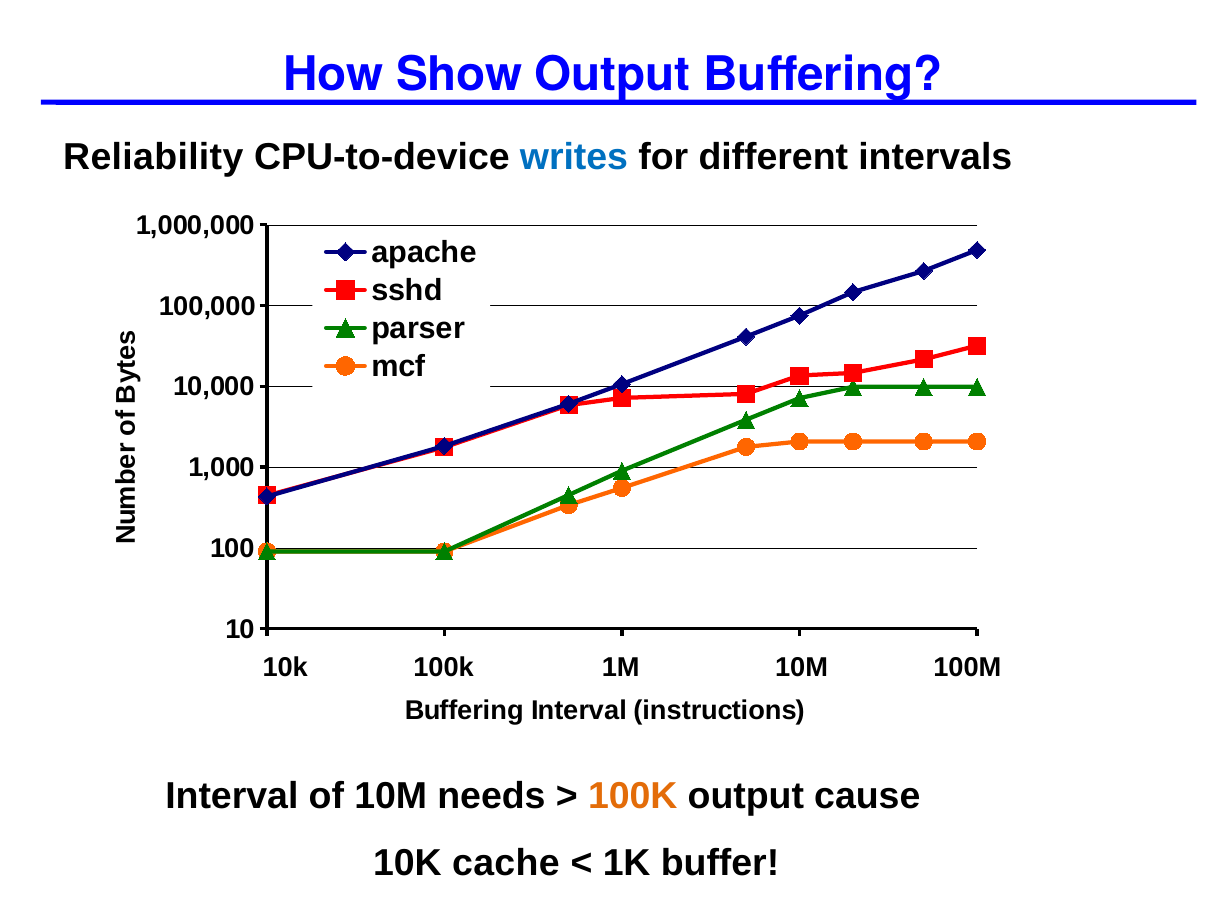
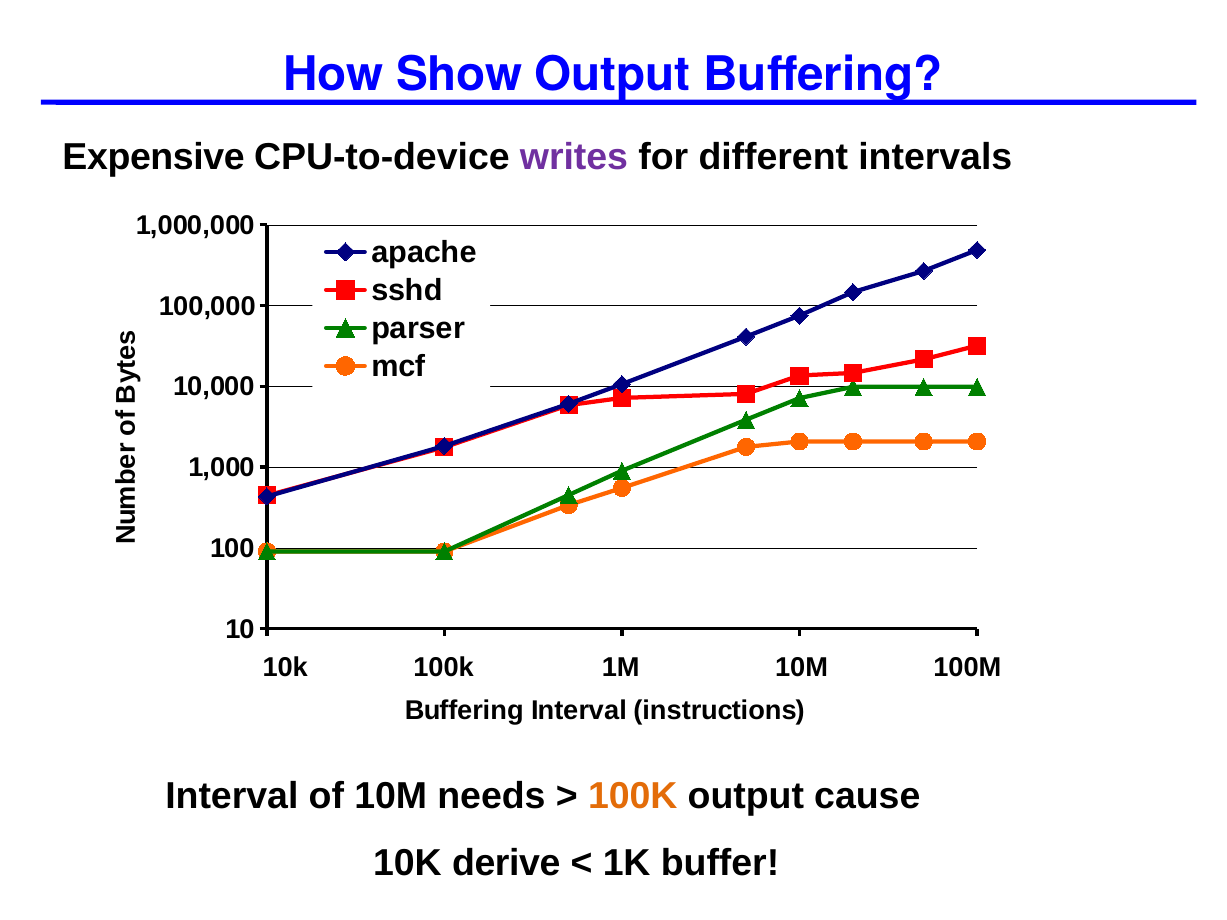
Reliability: Reliability -> Expensive (154, 157)
writes colour: blue -> purple (574, 157)
cache: cache -> derive (506, 863)
